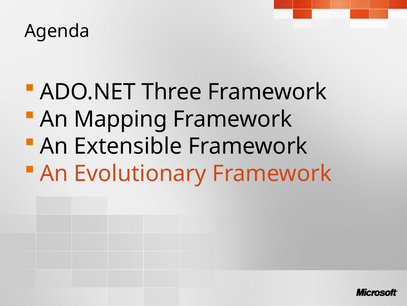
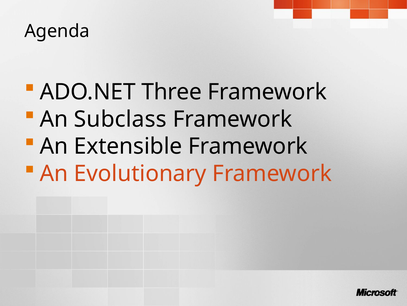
Mapping: Mapping -> Subclass (120, 119)
